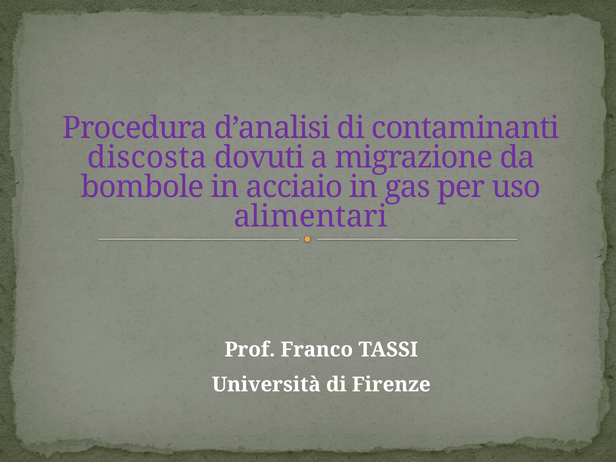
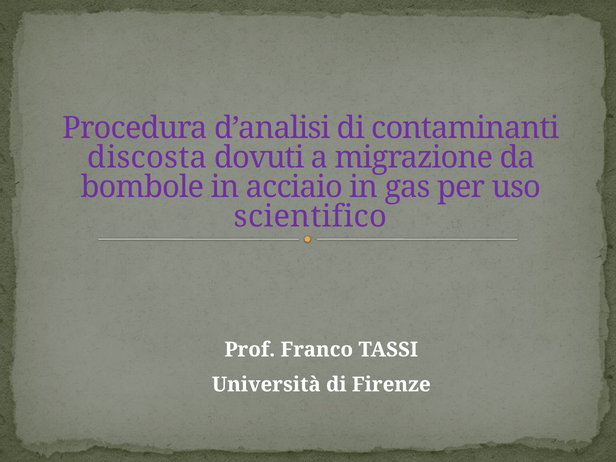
alimentari: alimentari -> scientifico (310, 217)
